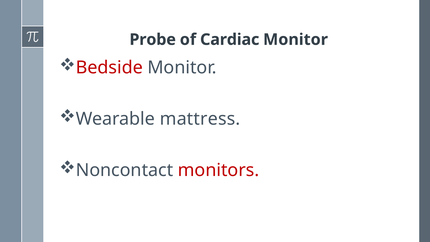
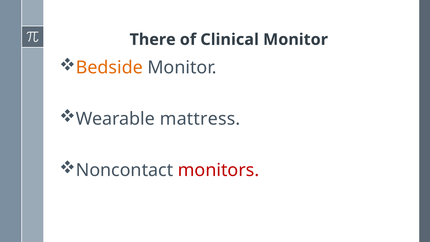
Probe: Probe -> There (153, 40)
Cardiac: Cardiac -> Clinical (230, 40)
Bedside colour: red -> orange (109, 68)
